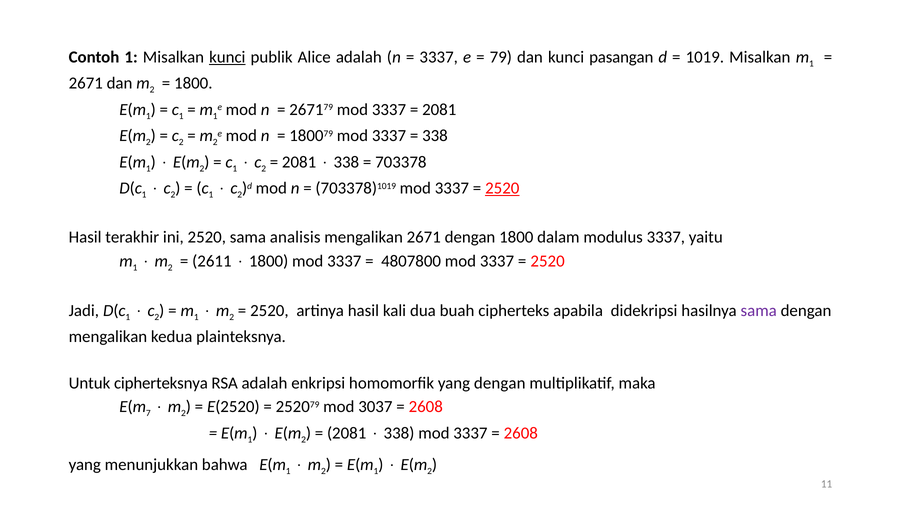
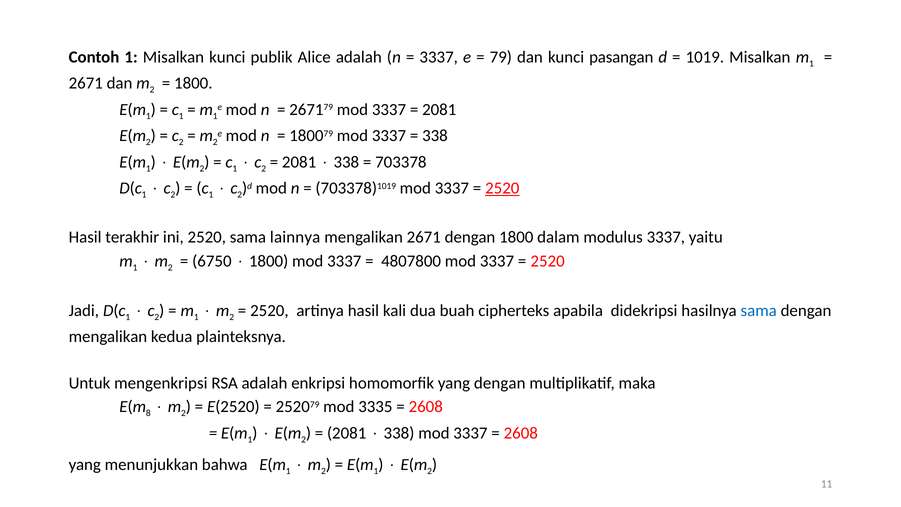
kunci underline: present -> none (227, 57)
analisis: analisis -> lainnya (295, 237)
2611: 2611 -> 6750 (212, 261)
sama colour: purple -> blue (759, 311)
cipherteksnya: cipherteksnya -> mengenkripsi (161, 383)
7: 7 -> 8 (148, 413)
3037: 3037 -> 3335 (375, 407)
